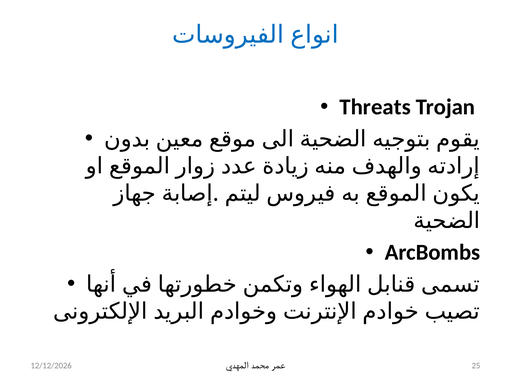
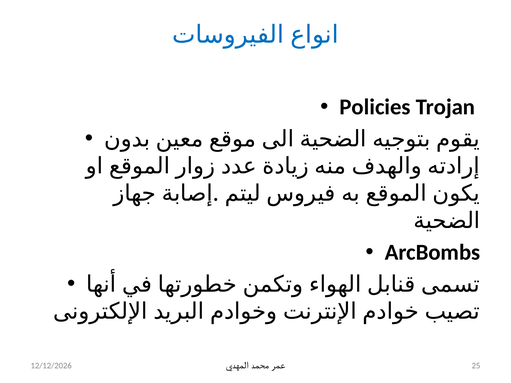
Threats: Threats -> Policies (375, 107)
